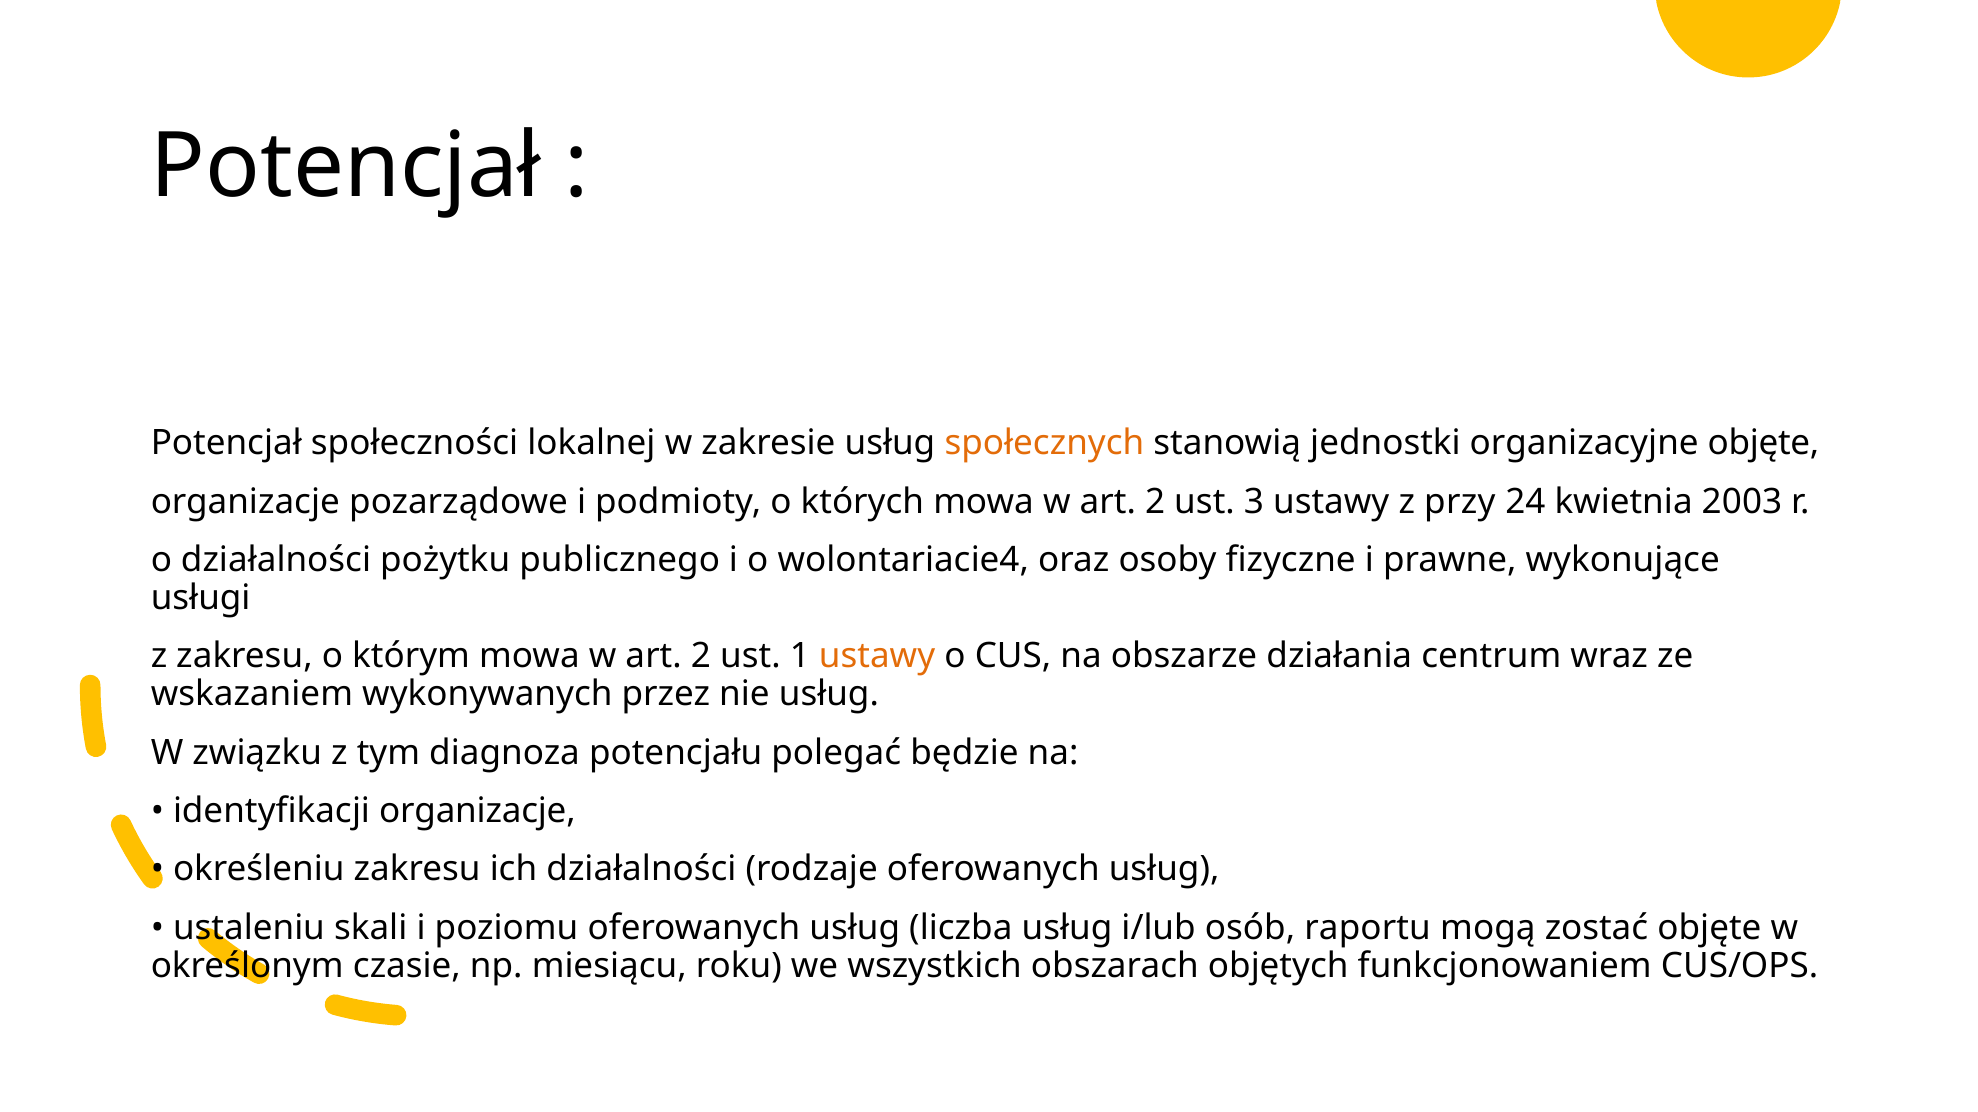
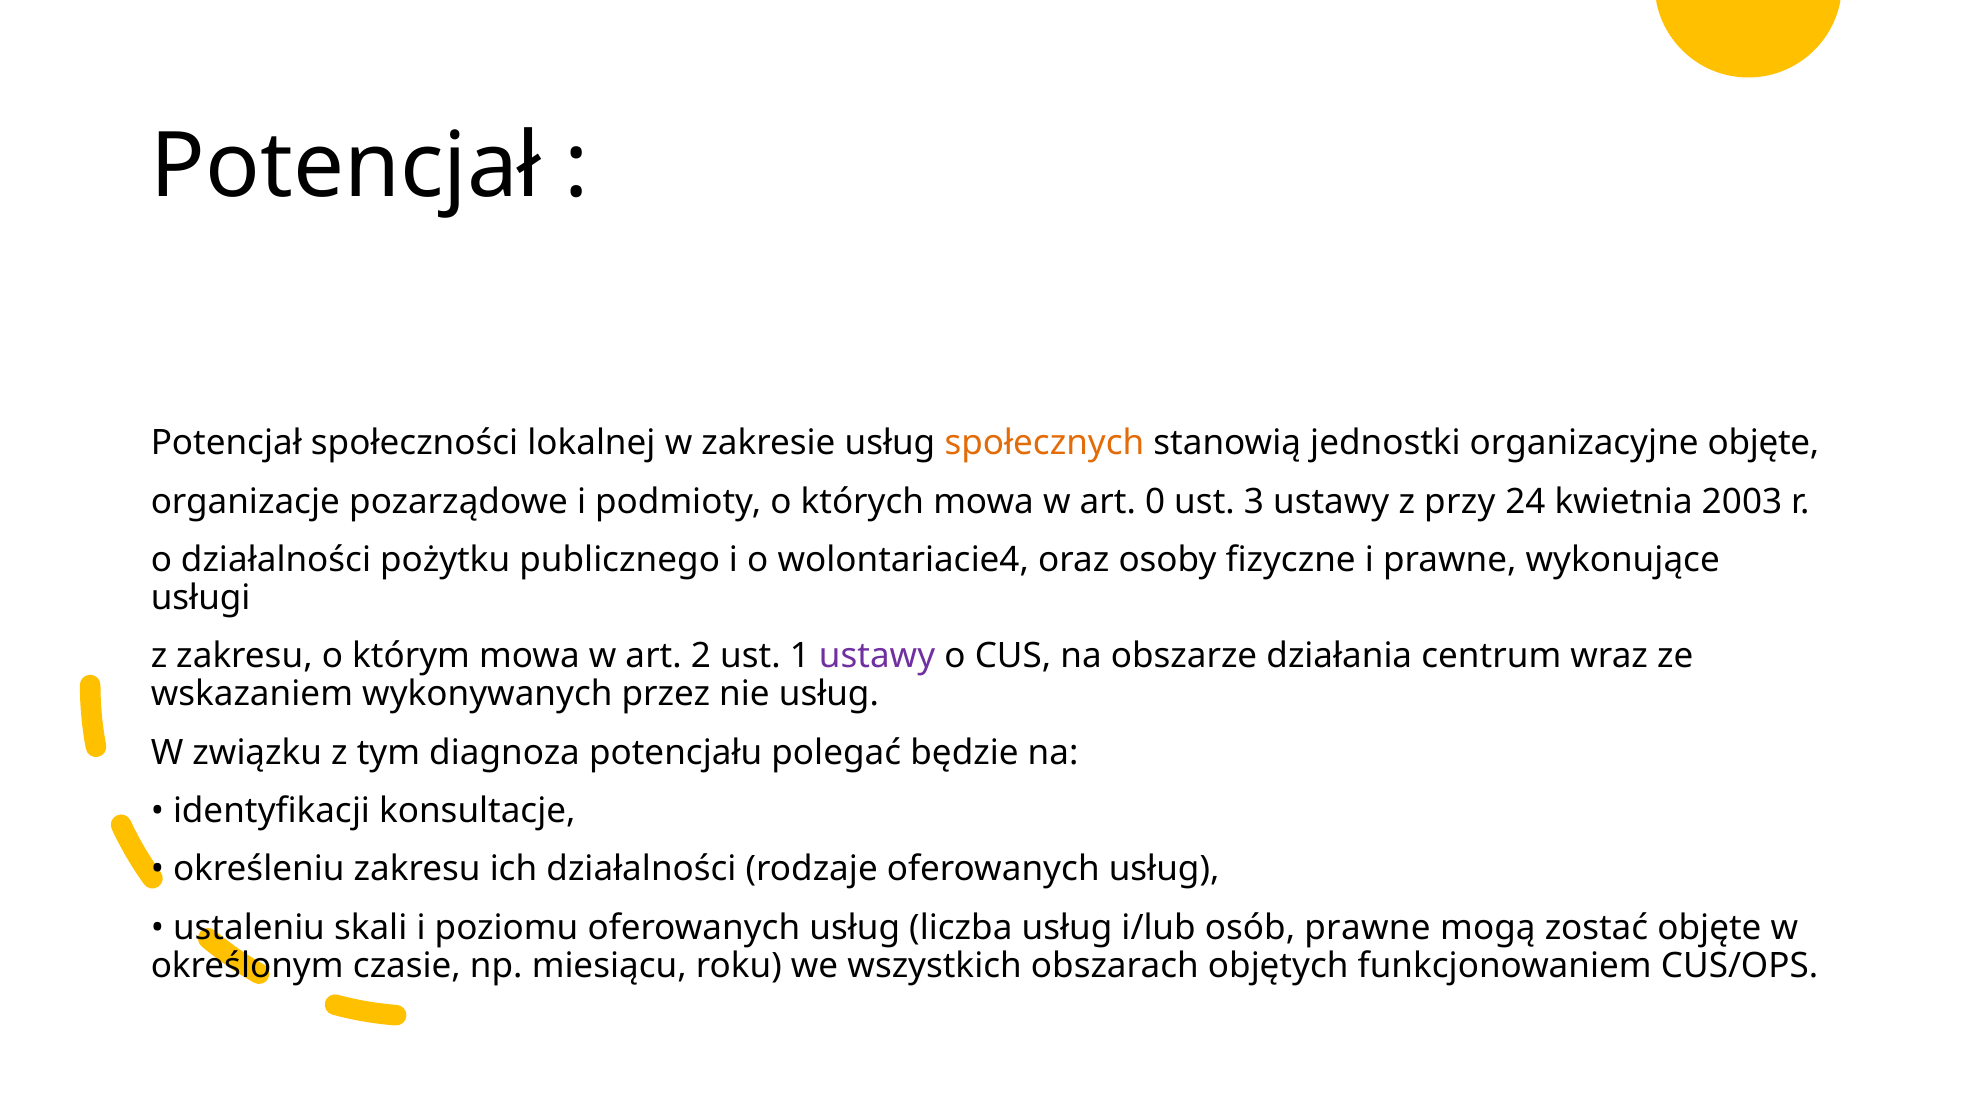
2: 2 -> 0 (1155, 502)
ustawy colour: orange -> purple (877, 657)
identyfikacji organizacje: organizacje -> konsultacje (477, 811)
osób raportu: raportu -> prawne (1368, 928)
